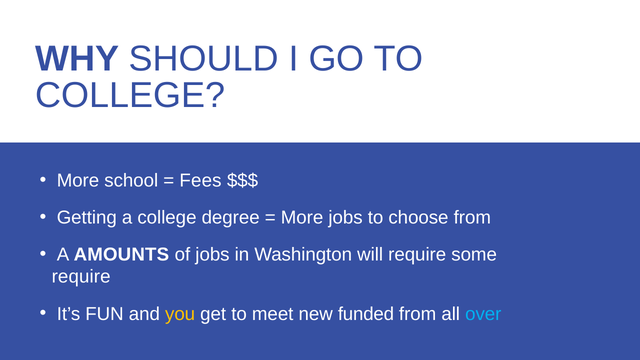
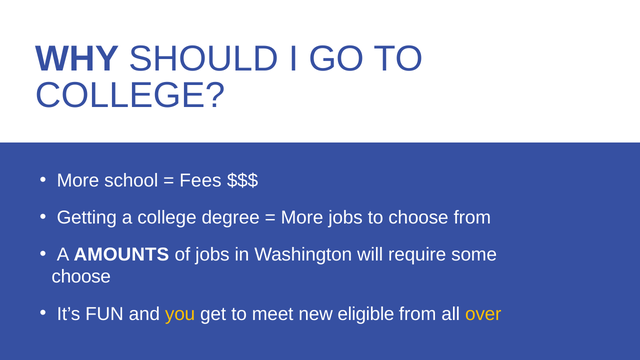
require: require -> choose (81, 277)
funded: funded -> eligible (366, 314)
over colour: light blue -> yellow (483, 314)
